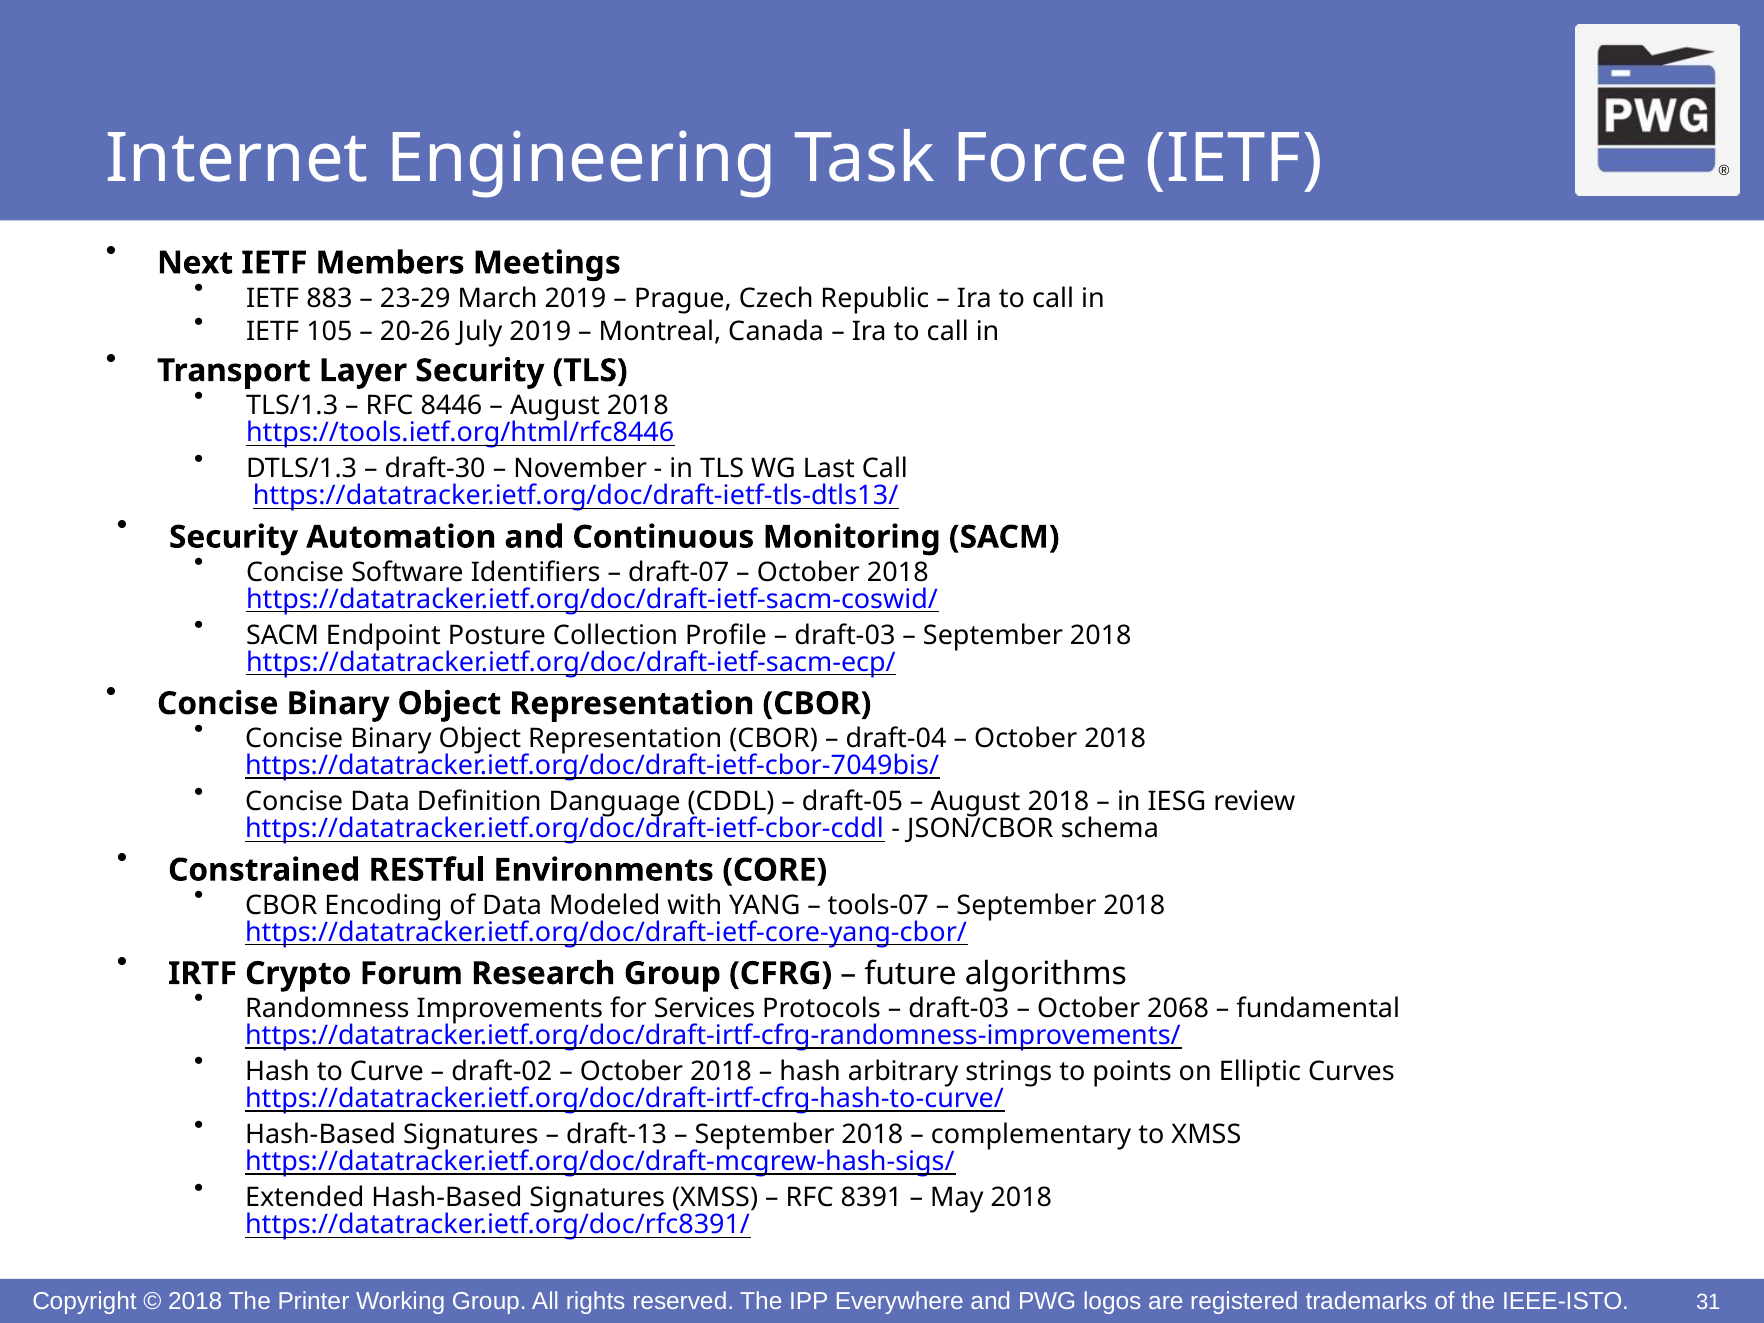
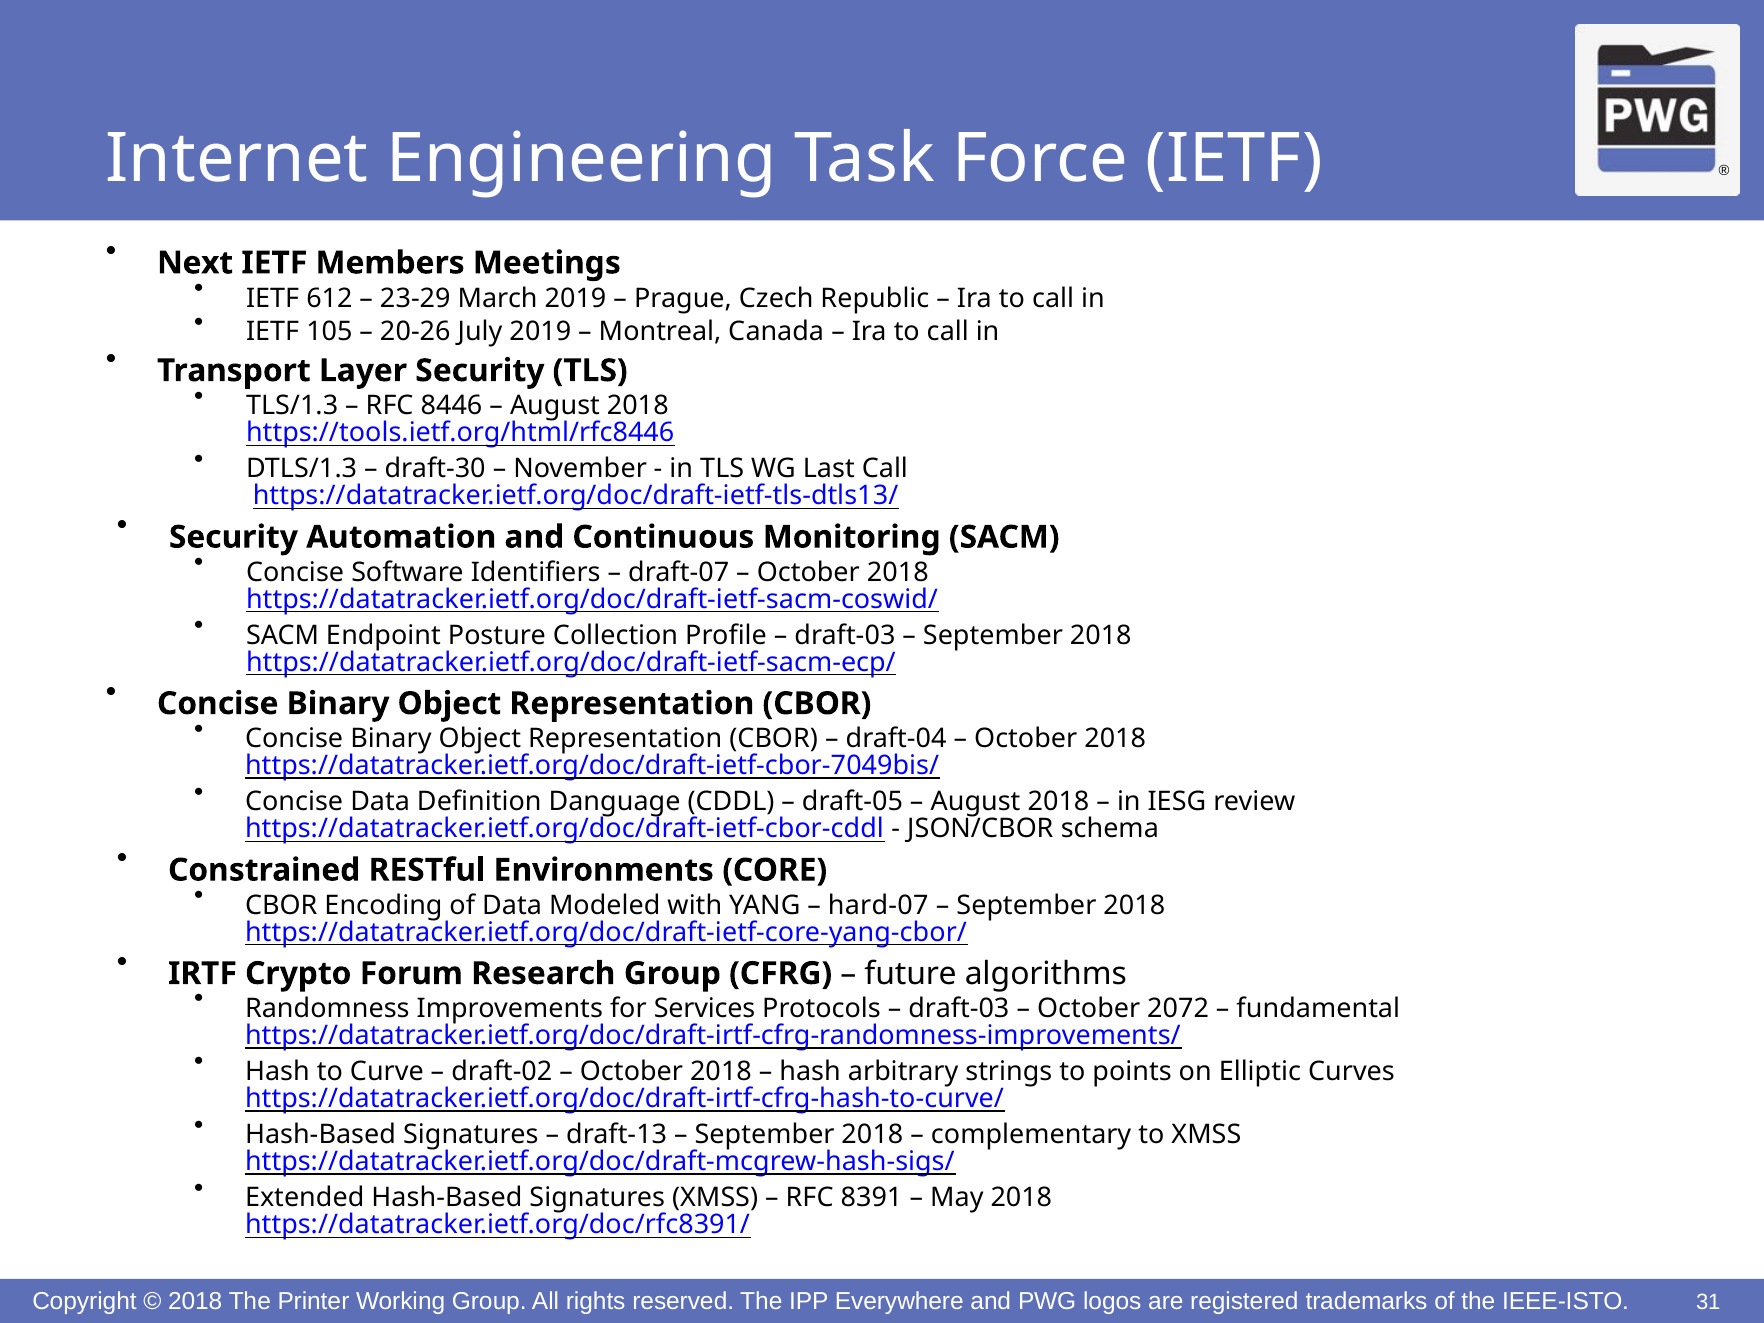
883: 883 -> 612 (329, 298)
tools-07: tools-07 -> hard-07 (878, 905)
2068: 2068 -> 2072 (1178, 1009)
